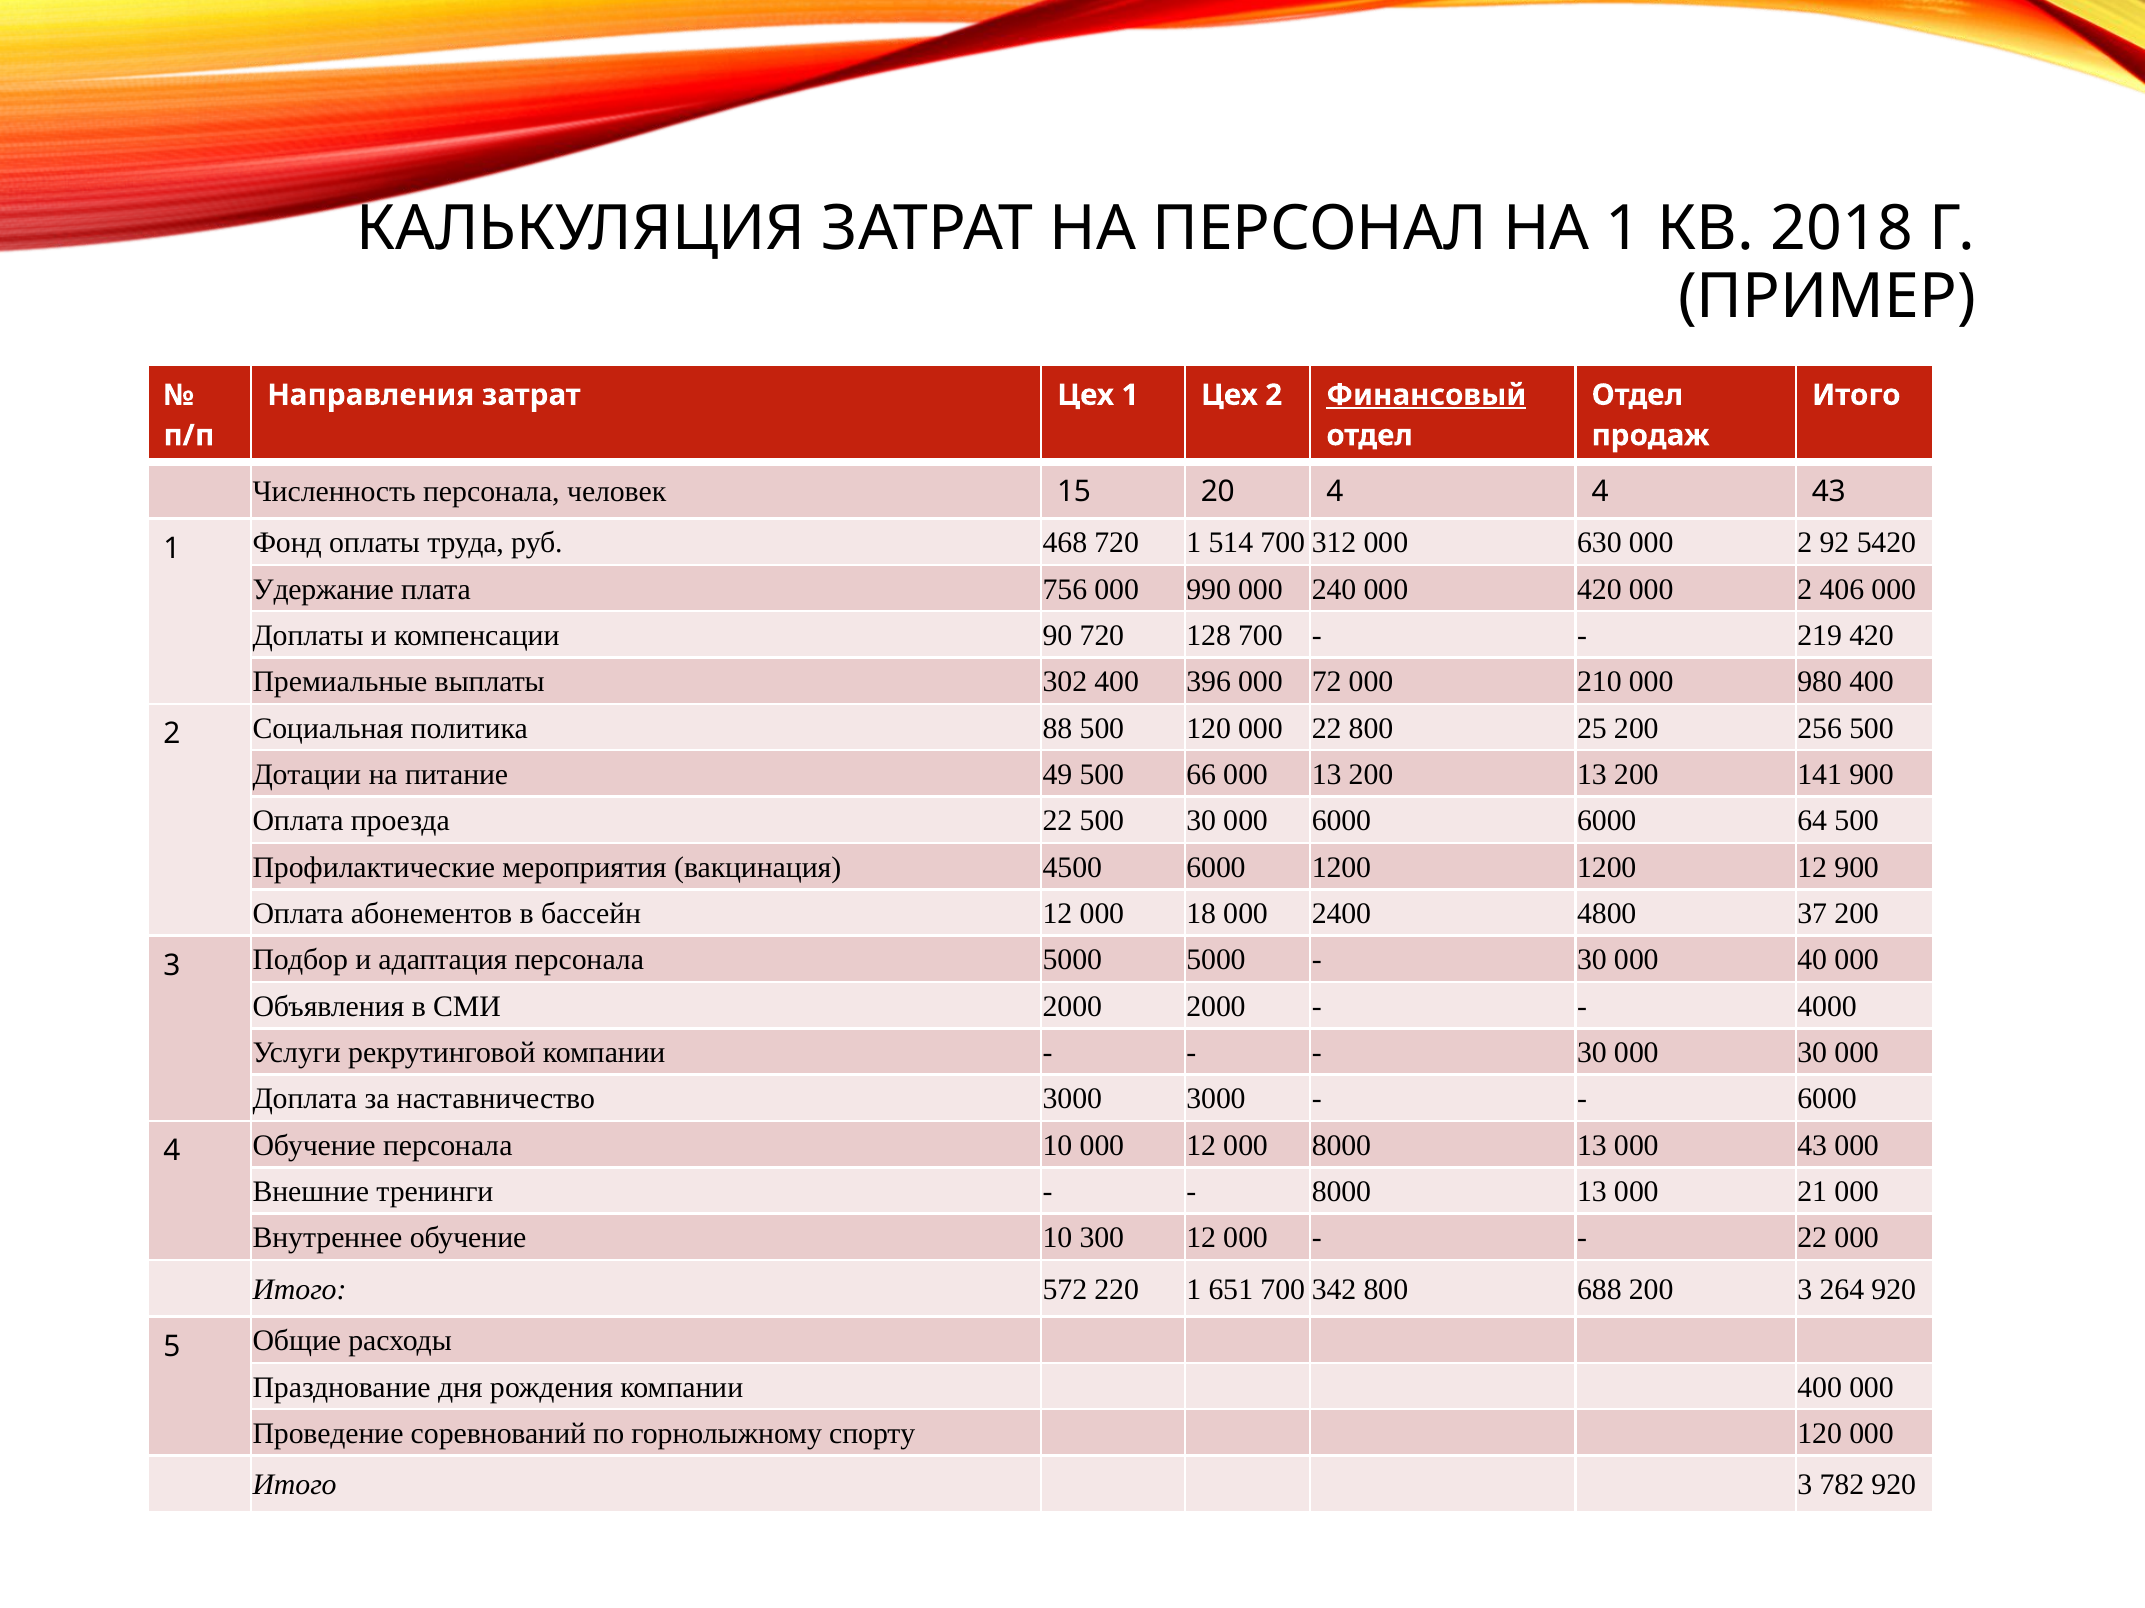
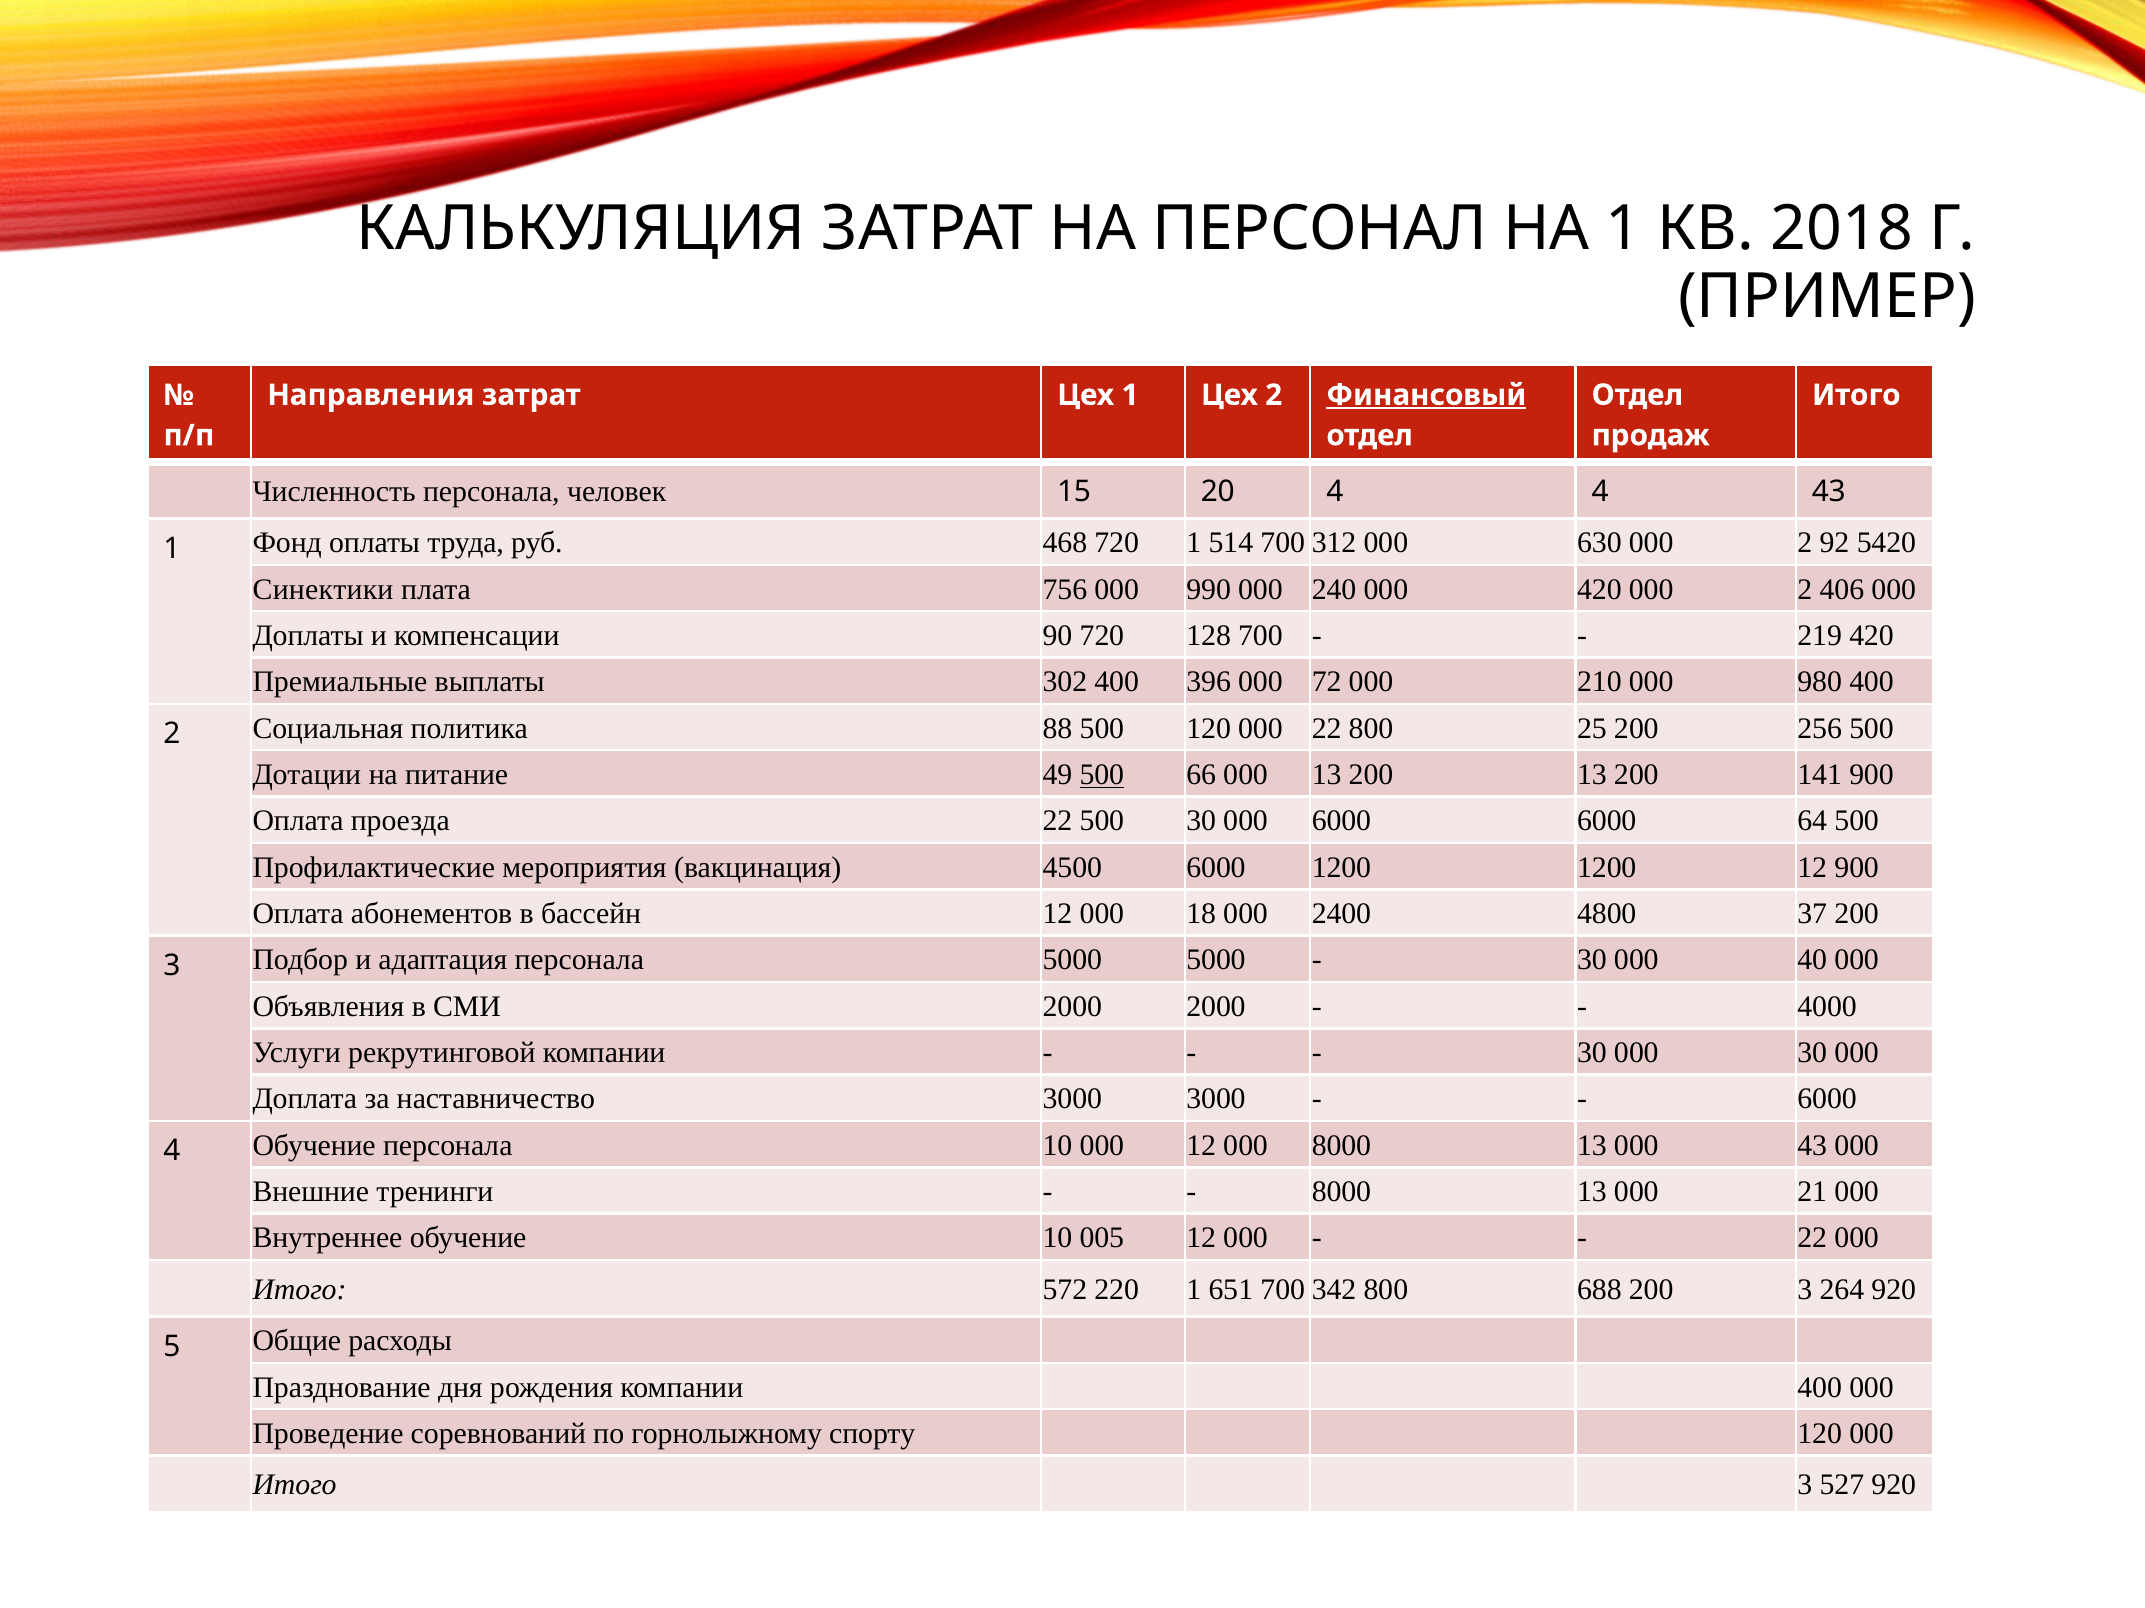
Удержание: Удержание -> Синектики (323, 590)
500 underline: none -> present (1102, 775)
300: 300 -> 005 (1102, 1239)
782: 782 -> 527 (1842, 1486)
